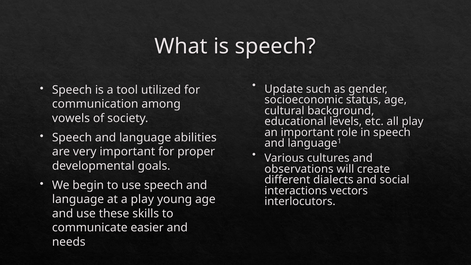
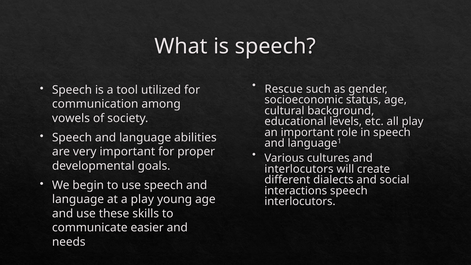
Update: Update -> Rescue (284, 89)
observations: observations -> interlocutors (299, 169)
interactions vectors: vectors -> speech (349, 191)
